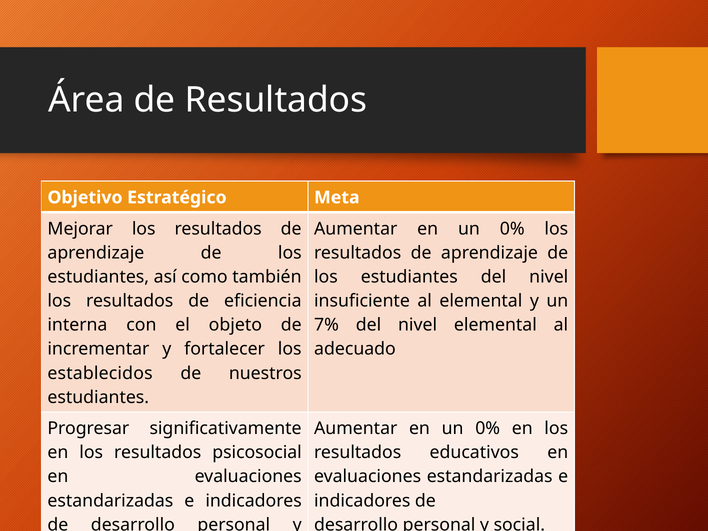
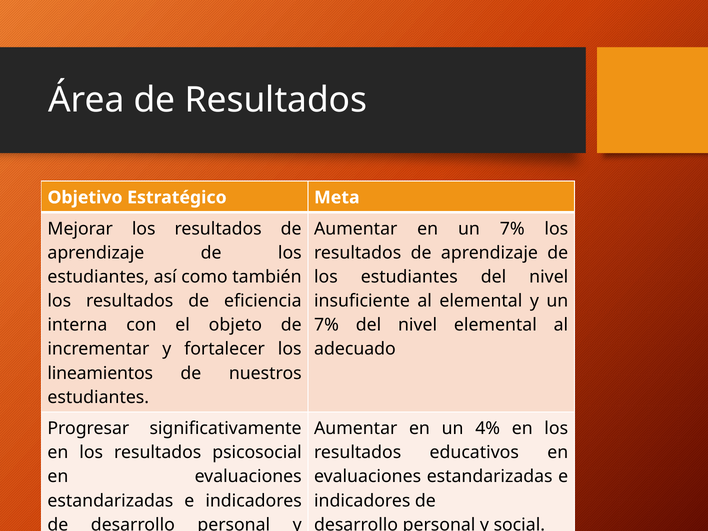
0%: 0% -> 7% (512, 229)
establecidos: establecidos -> lineamientos (100, 373)
0%: 0% -> 4% (488, 428)
